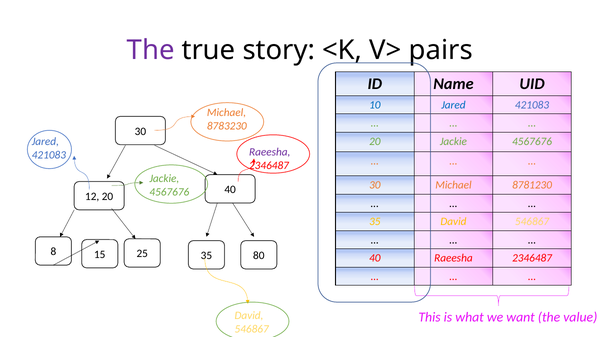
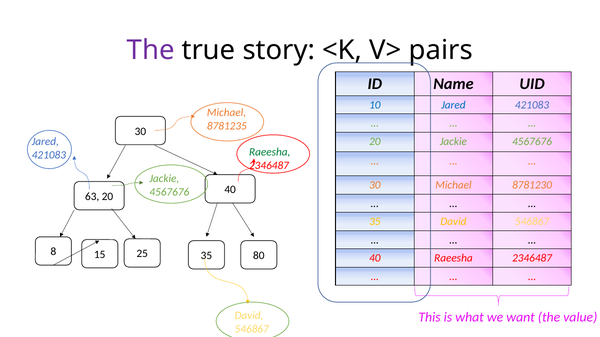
8783230: 8783230 -> 8781235 (227, 126)
Raeesha colour: purple -> green (270, 152)
12: 12 -> 63 (92, 197)
